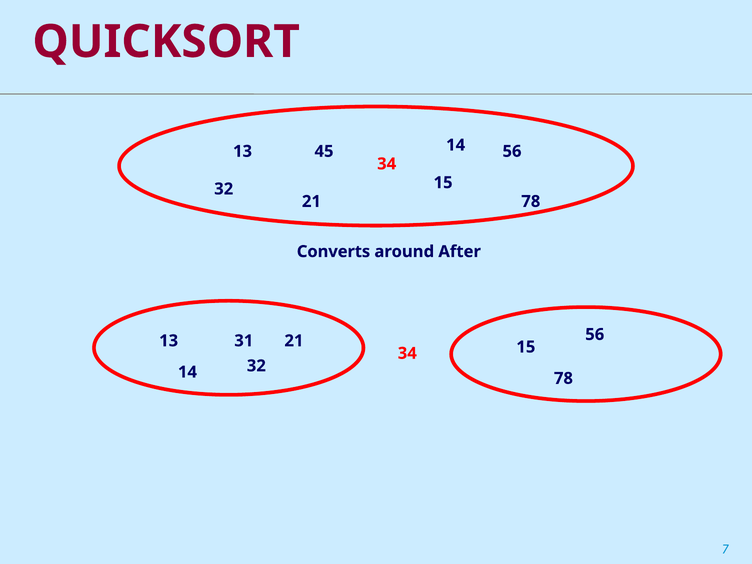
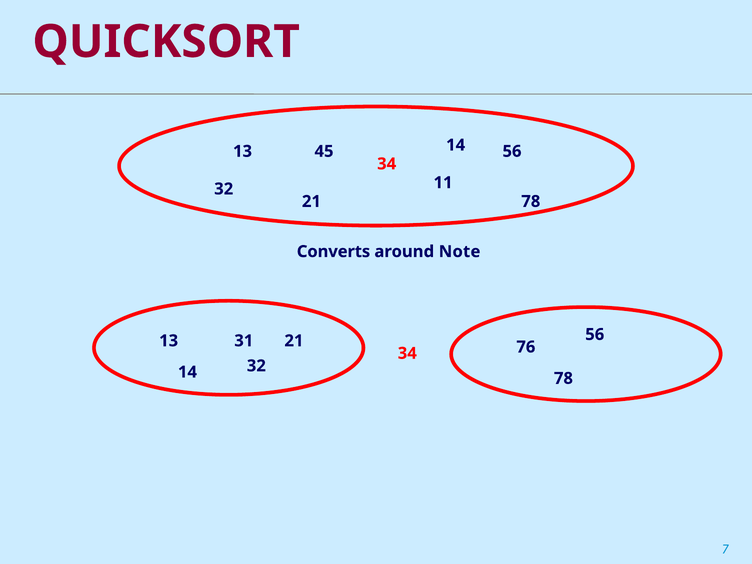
32 15: 15 -> 11 (443, 183)
After: After -> Note (460, 252)
31 15: 15 -> 76 (526, 347)
